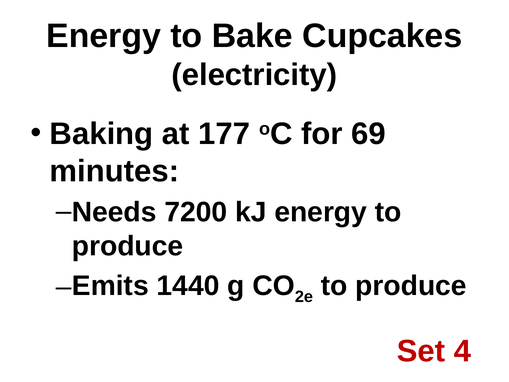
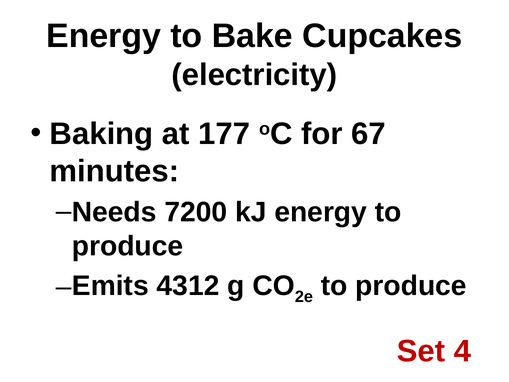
69: 69 -> 67 (368, 134)
1440: 1440 -> 4312 (188, 286)
